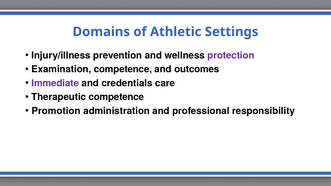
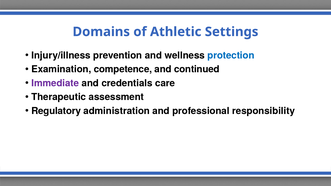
protection colour: purple -> blue (231, 55)
outcomes: outcomes -> continued (197, 69)
Therapeutic competence: competence -> assessment (116, 97)
Promotion: Promotion -> Regulatory (56, 111)
